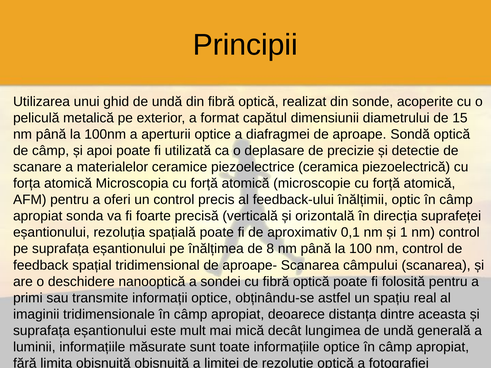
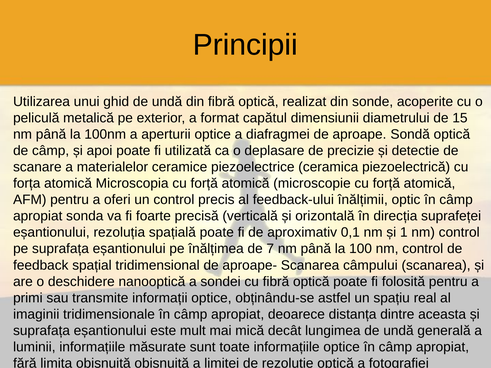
8: 8 -> 7 (270, 249)
